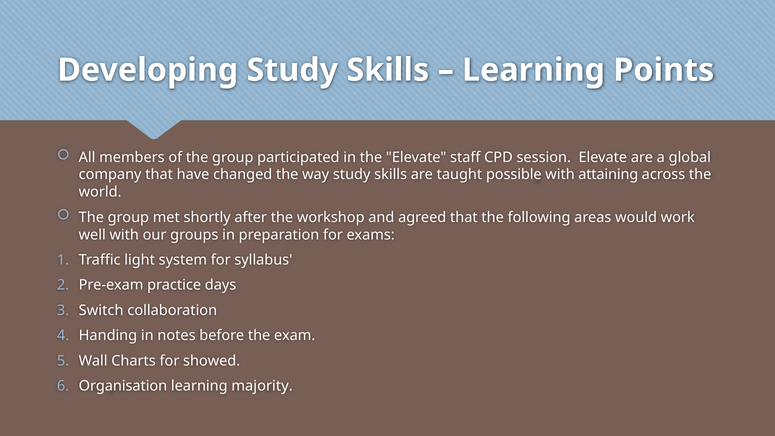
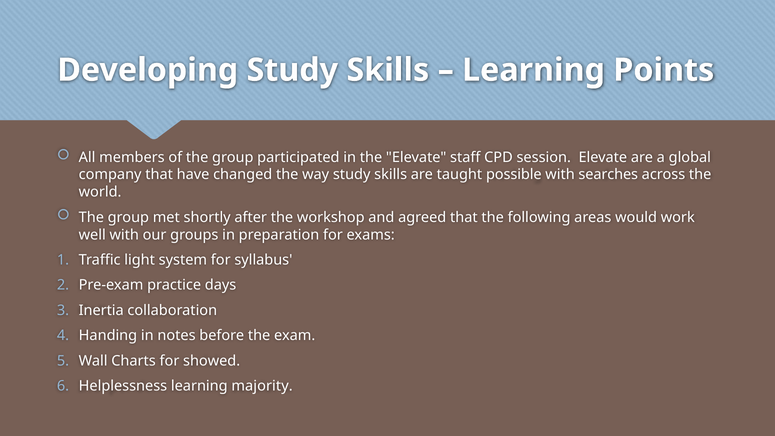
attaining: attaining -> searches (608, 175)
Switch: Switch -> Inertia (101, 310)
Organisation: Organisation -> Helplessness (123, 386)
